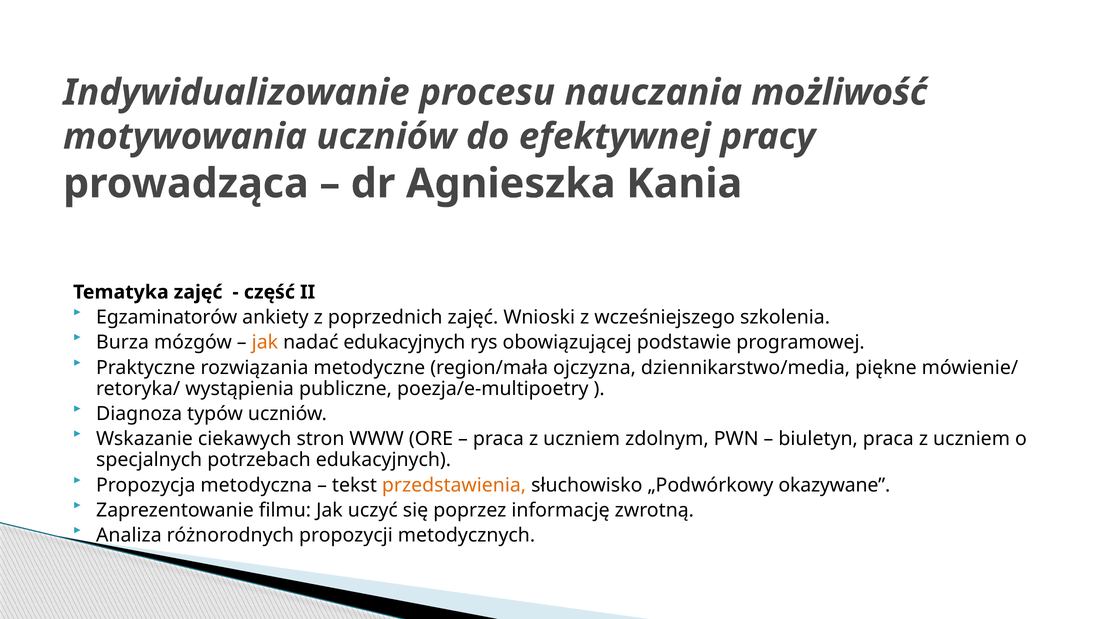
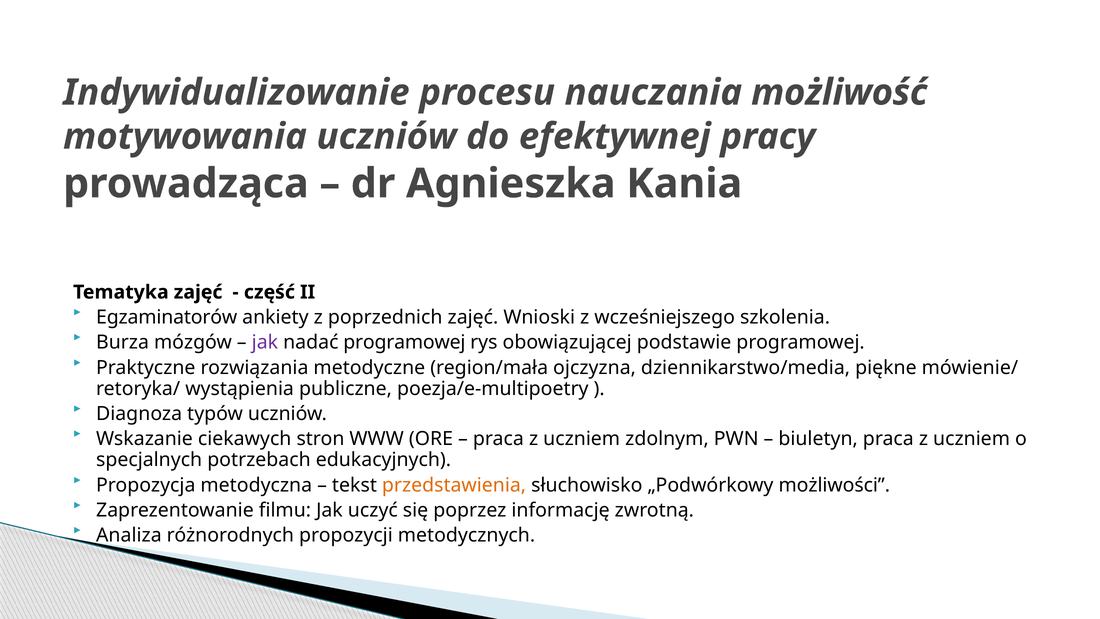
jak colour: orange -> purple (265, 342)
nadać edukacyjnych: edukacyjnych -> programowej (404, 342)
okazywane: okazywane -> możliwości (834, 485)
